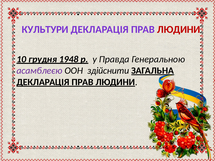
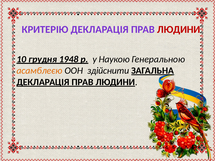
КУЛЬТУРИ: КУЛЬТУРИ -> КРИТЕРІЮ (45, 29)
Правда: Правда -> Наукою (114, 59)
асамблеєю colour: purple -> orange (39, 71)
